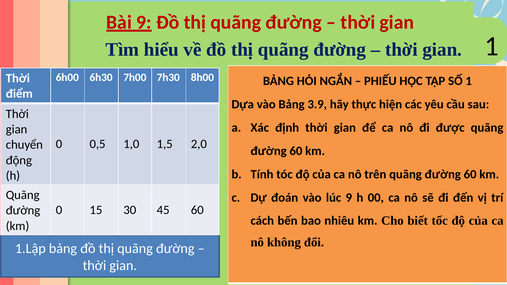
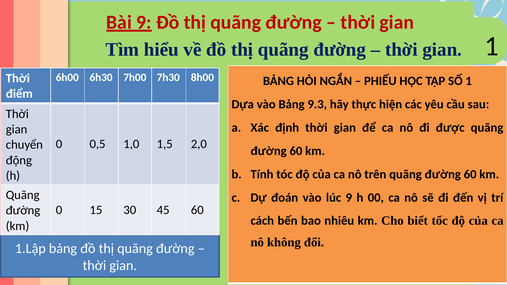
3.9: 3.9 -> 9.3 (317, 105)
